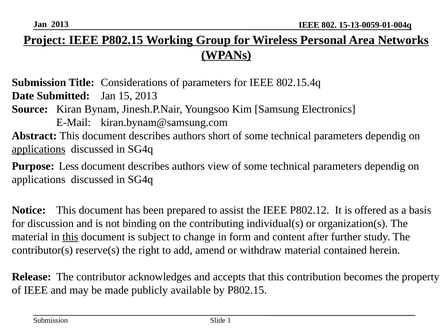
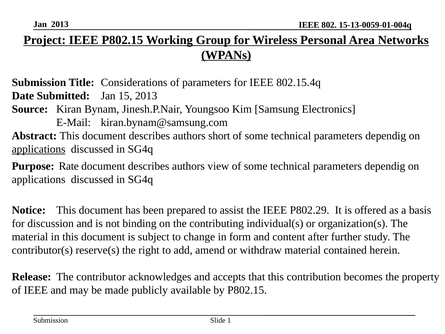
Less: Less -> Rate (69, 166)
P802.12: P802.12 -> P802.29 (310, 210)
this underline: present -> none (70, 237)
